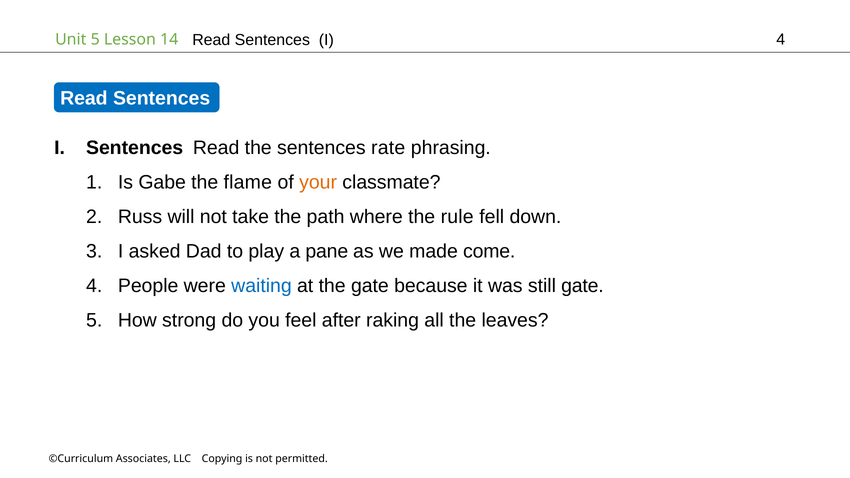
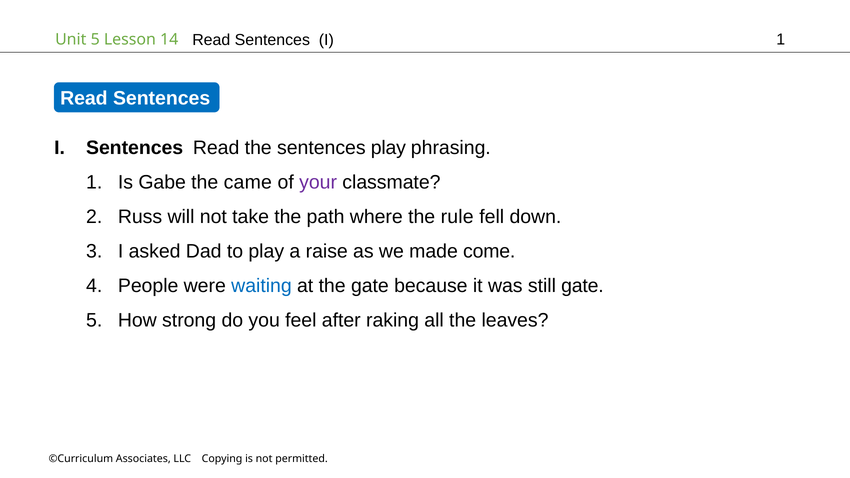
4: 4 -> 1 (781, 39)
sentences rate: rate -> play (388, 148)
flame: flame -> came (248, 182)
your colour: orange -> purple (318, 182)
pane: pane -> raise (327, 251)
